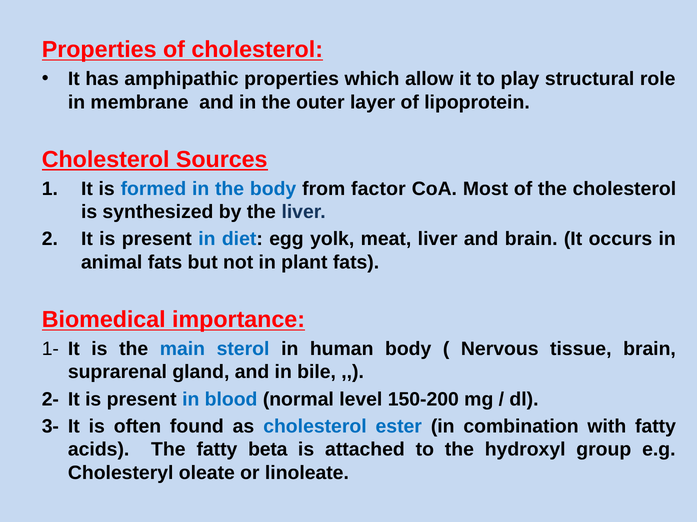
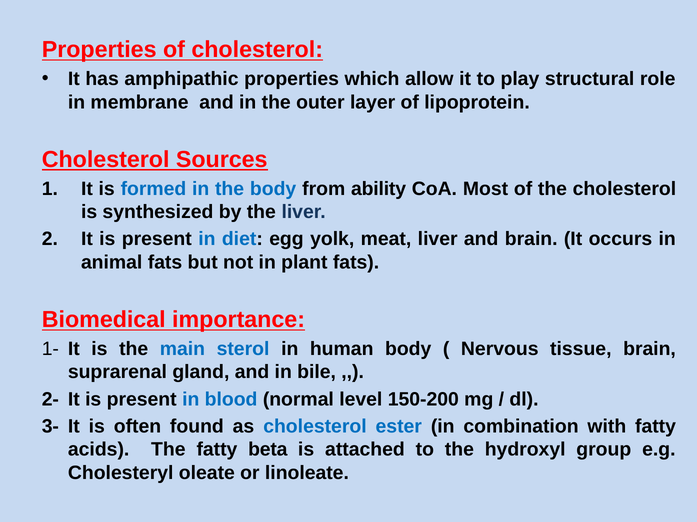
factor: factor -> ability (379, 189)
